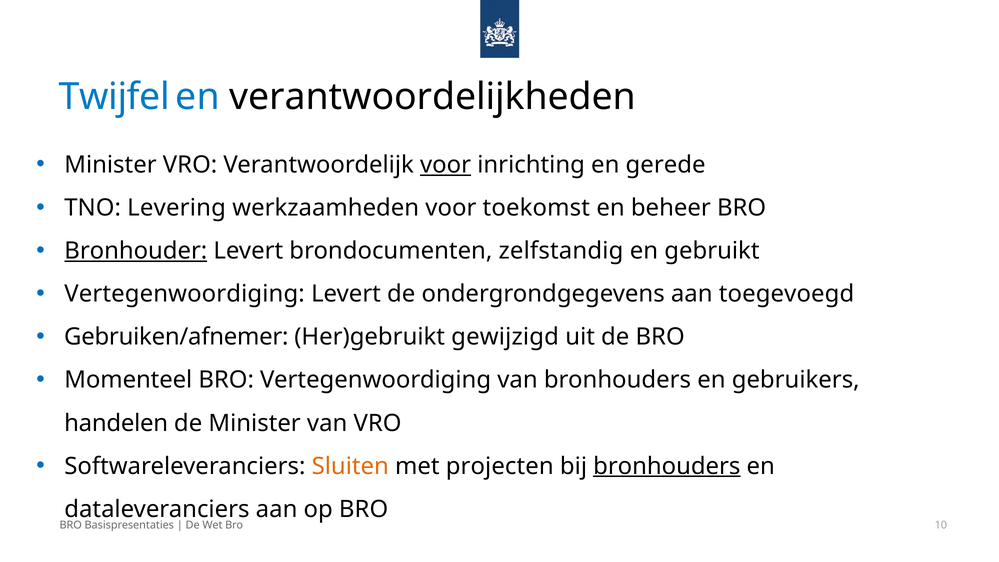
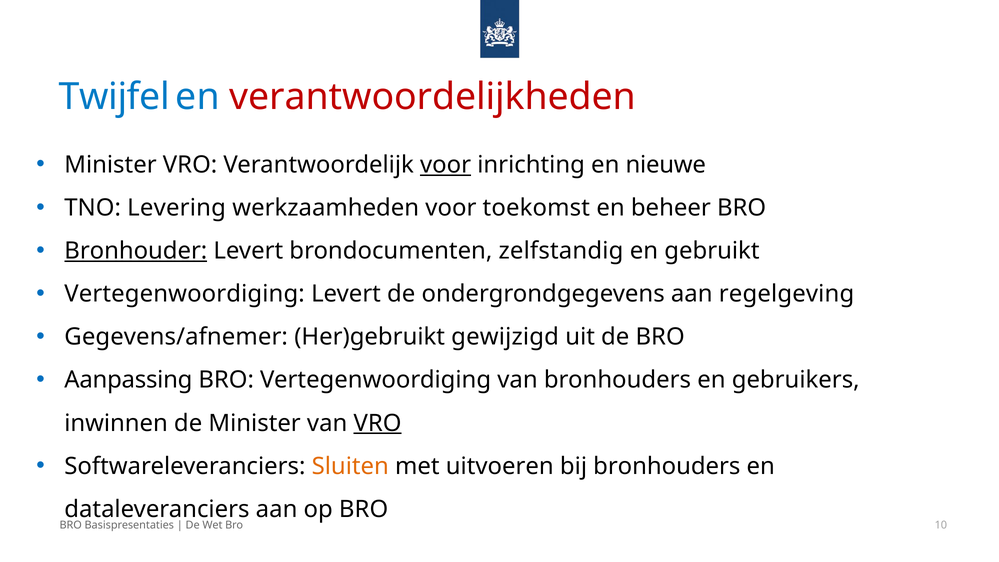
verantwoordelijkheden colour: black -> red (433, 97)
gerede: gerede -> nieuwe (666, 165)
toegevoegd: toegevoegd -> regelgeving (787, 294)
Gebruiken/afnemer: Gebruiken/afnemer -> Gegevens/afnemer (176, 337)
Momenteel: Momenteel -> Aanpassing (128, 380)
handelen: handelen -> inwinnen (116, 423)
VRO underline: none -> present (378, 423)
projecten: projecten -> uitvoeren (500, 466)
bronhouders underline: present -> none (667, 466)
